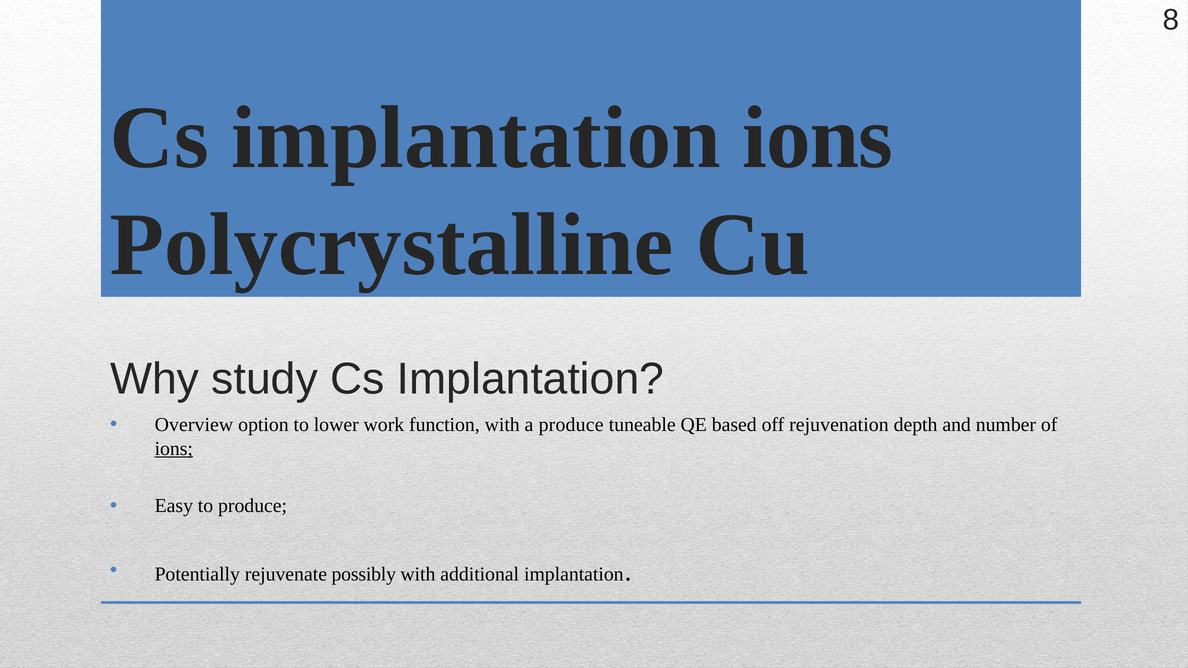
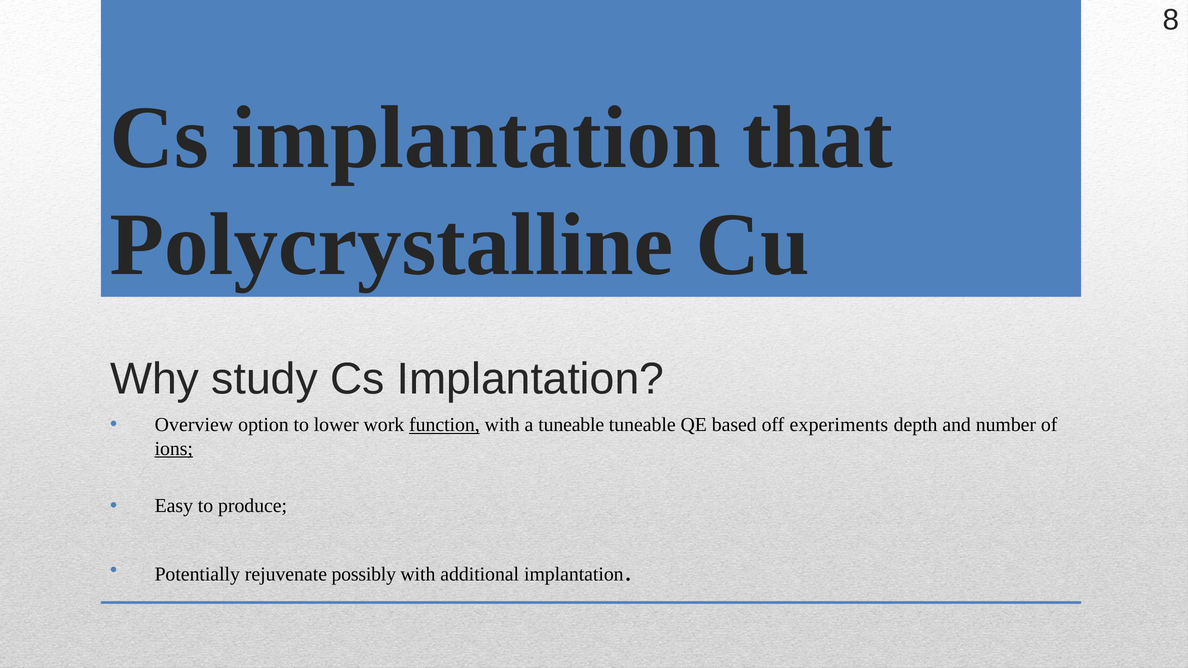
implantation ions: ions -> that (818, 138)
function underline: none -> present (444, 425)
a produce: produce -> tuneable (571, 425)
rejuvenation: rejuvenation -> experiments (839, 425)
